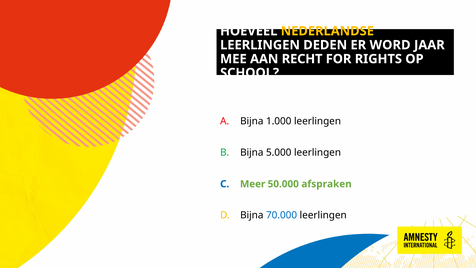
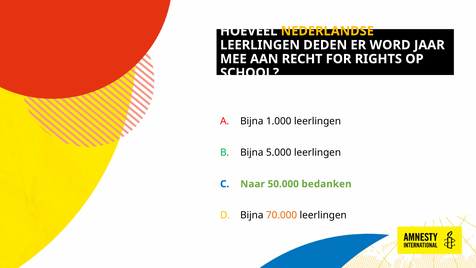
Meer: Meer -> Naar (253, 184)
afspraken: afspraken -> bedanken (327, 184)
70.000 colour: blue -> orange (282, 215)
